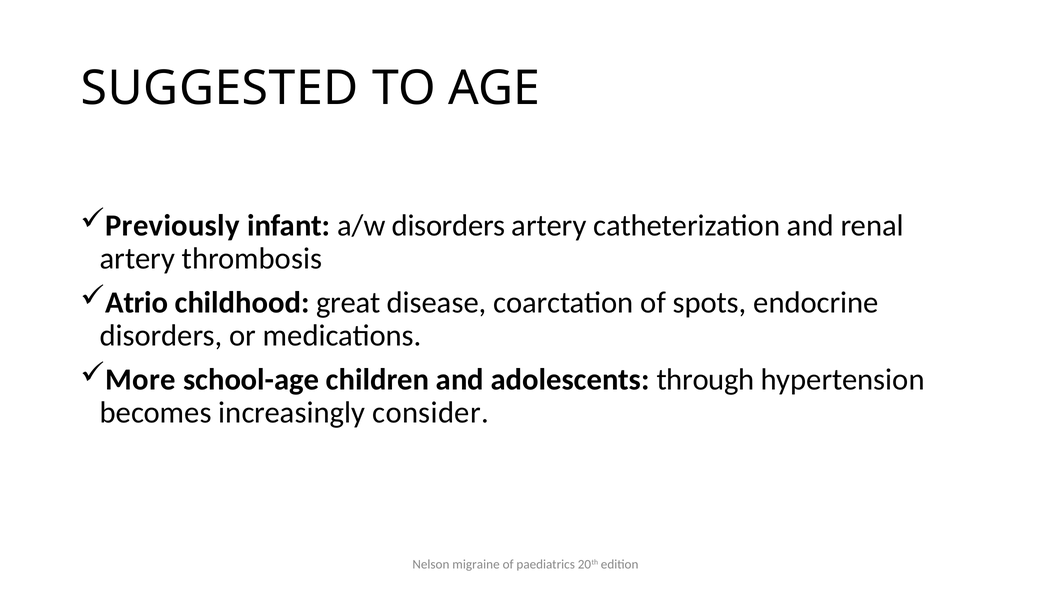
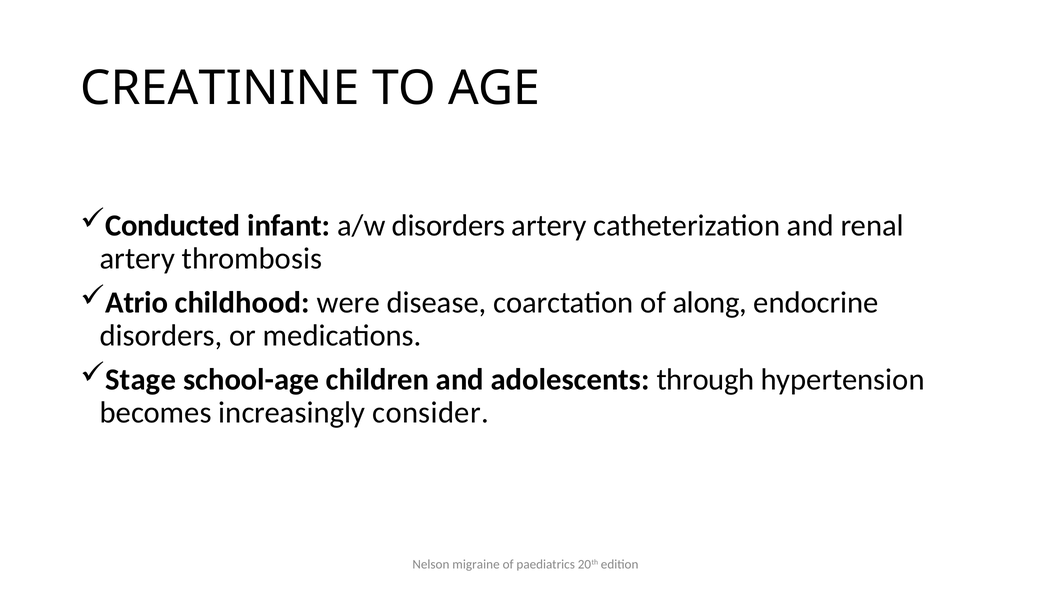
SUGGESTED: SUGGESTED -> CREATININE (220, 88)
Previously: Previously -> Conducted (173, 225)
great: great -> were (348, 303)
spots: spots -> along (710, 303)
More: More -> Stage (141, 380)
